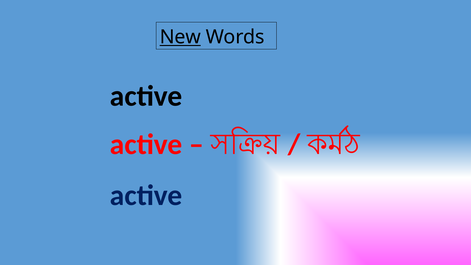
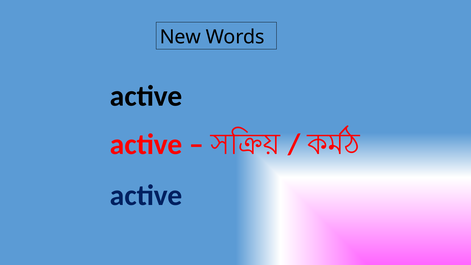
New underline: present -> none (180, 37)
